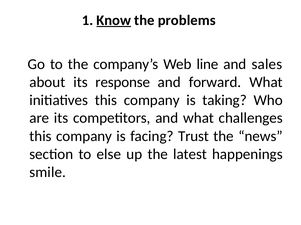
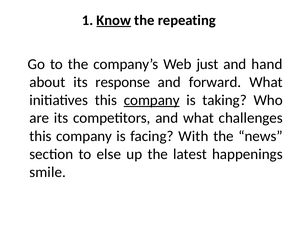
problems: problems -> repeating (187, 20)
line: line -> just (208, 64)
sales: sales -> hand (267, 64)
company underline: none -> present (152, 100)
Trust: Trust -> With (193, 137)
